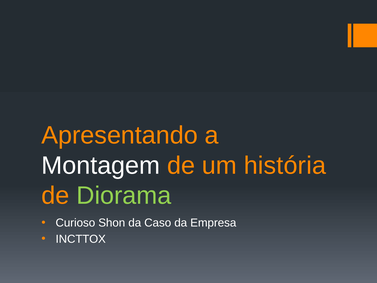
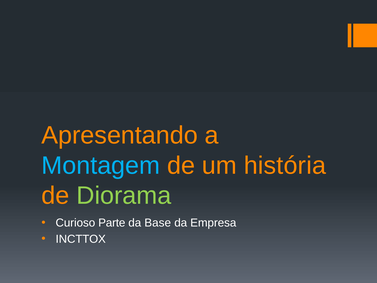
Montagem colour: white -> light blue (101, 165)
Shon: Shon -> Parte (112, 223)
Caso: Caso -> Base (158, 223)
